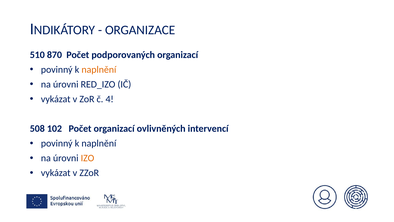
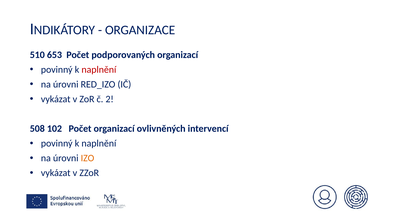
870: 870 -> 653 (54, 55)
naplnění colour: orange -> red (99, 69)
4: 4 -> 2 (110, 99)
